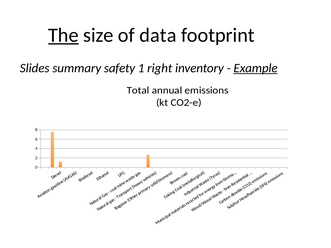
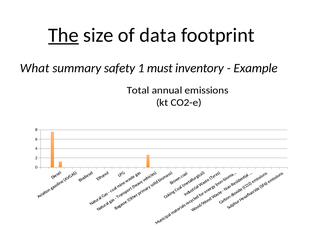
Slides: Slides -> What (35, 68)
right: right -> must (160, 68)
Example underline: present -> none (256, 68)
